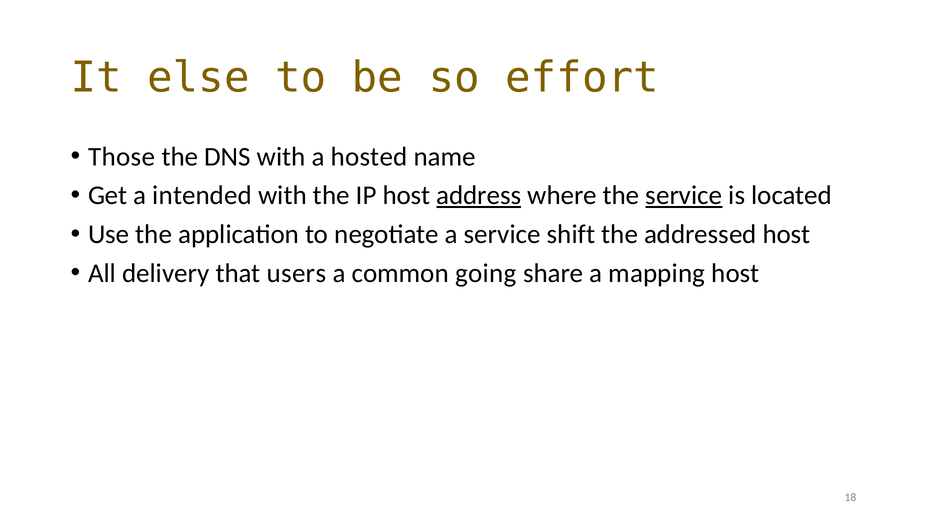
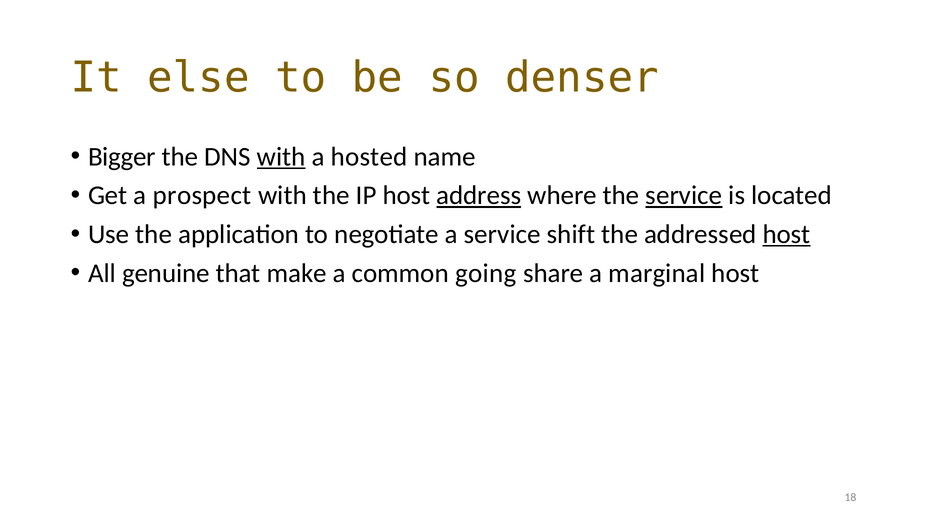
effort: effort -> denser (582, 78)
Those: Those -> Bigger (122, 157)
with underline: none -> present (281, 157)
intended: intended -> prospect (202, 196)
host underline: none -> present (787, 234)
delivery: delivery -> genuine (166, 273)
users: users -> make (297, 273)
mapping: mapping -> marginal (657, 273)
